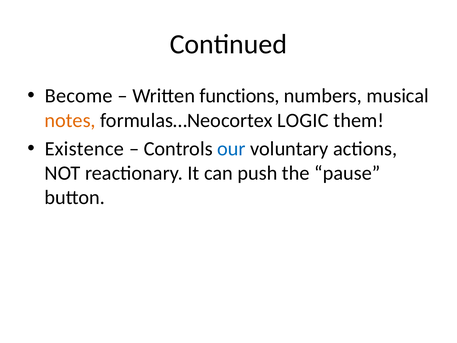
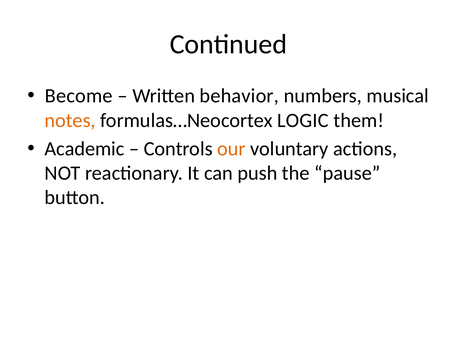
functions: functions -> behavior (239, 96)
Existence: Existence -> Academic (84, 149)
our colour: blue -> orange (231, 149)
